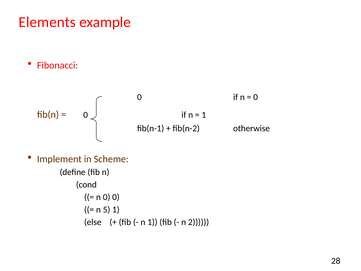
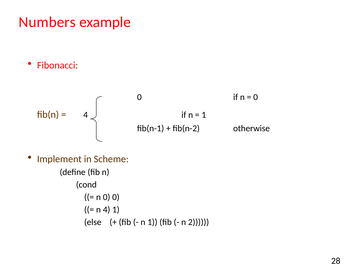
Elements: Elements -> Numbers (47, 22)
0: 0 -> 4 (86, 115)
n 5: 5 -> 4 (107, 209)
